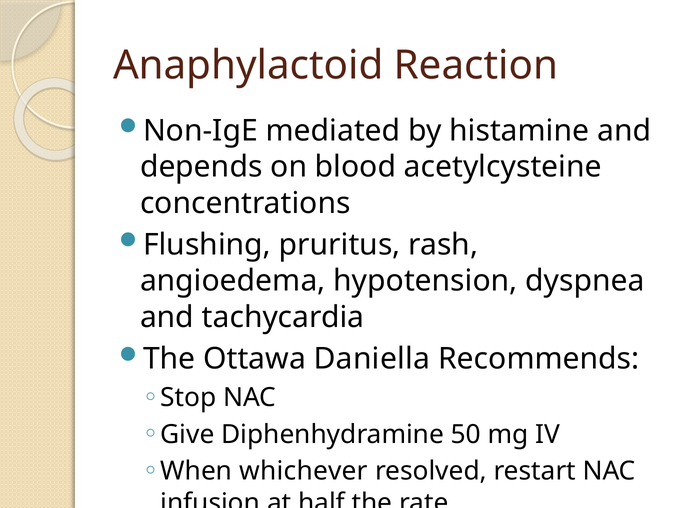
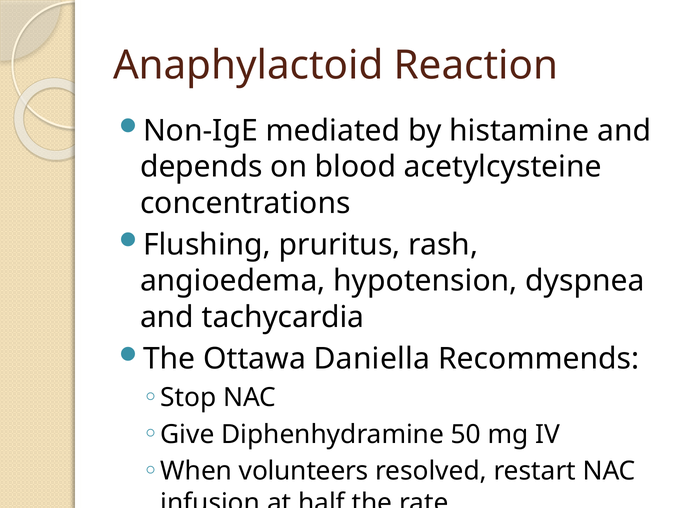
whichever: whichever -> volunteers (304, 471)
